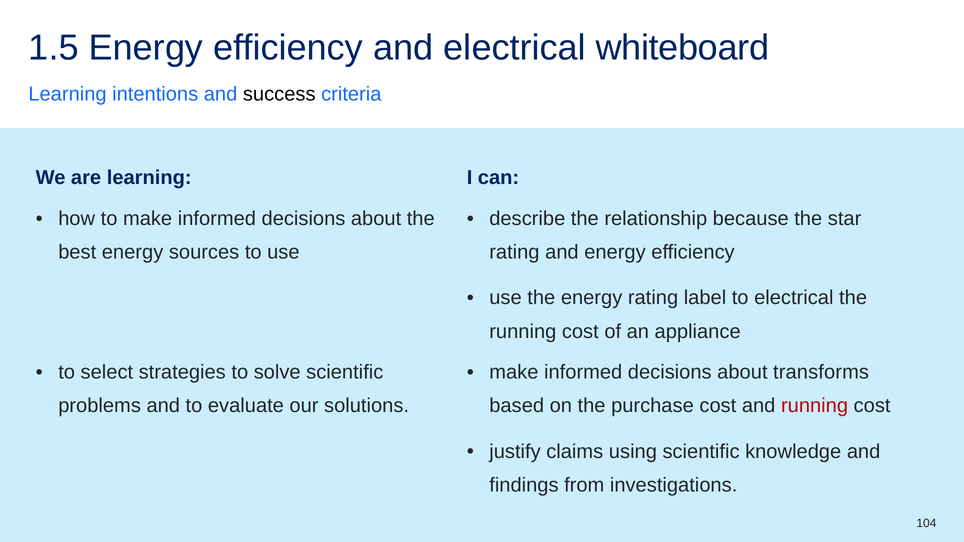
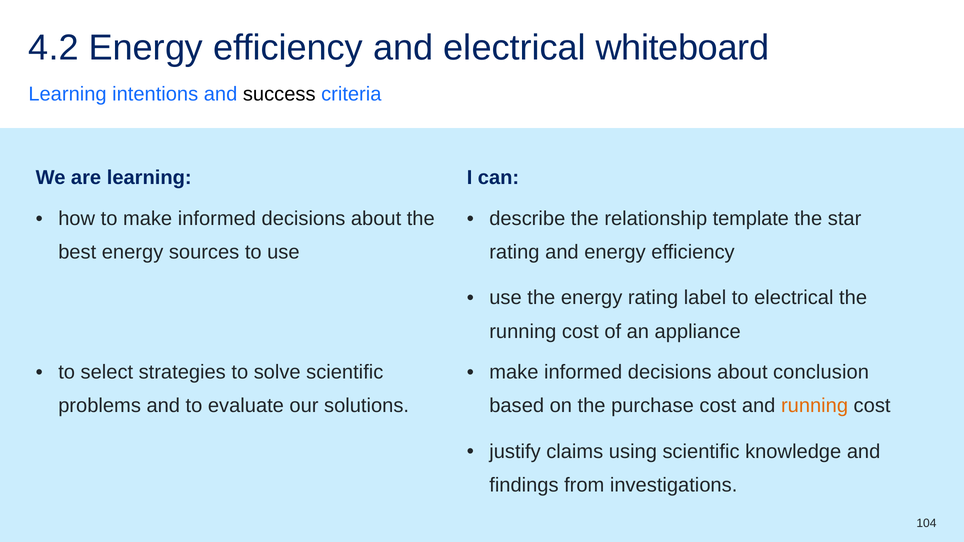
1.5: 1.5 -> 4.2 (54, 48)
because: because -> template (751, 219)
transforms: transforms -> conclusion (821, 372)
running colour: red -> orange (815, 406)
